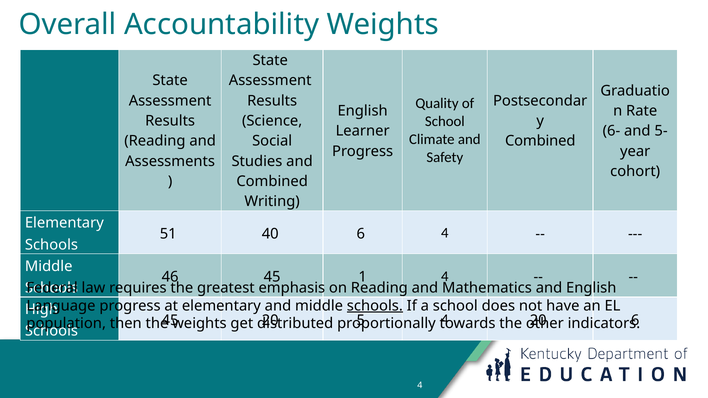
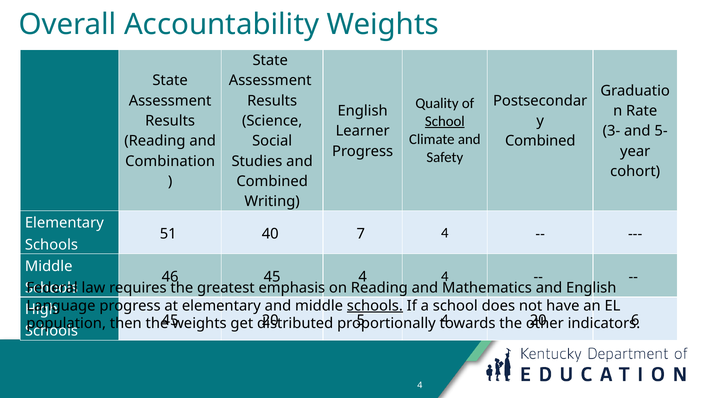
School underline: none -> present (445, 121)
6-: 6- -> 3- (611, 131)
Assessments: Assessments -> Combination (170, 161)
40 6: 6 -> 7 (361, 234)
45 1: 1 -> 4 (363, 277)
